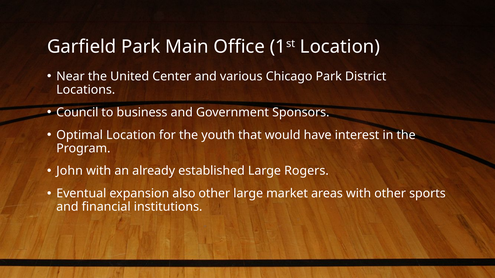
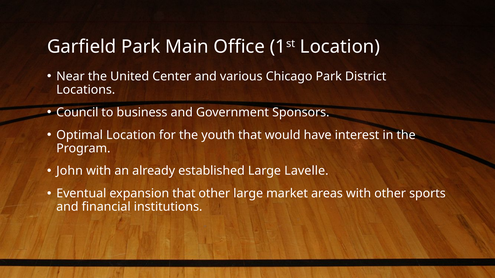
Rogers: Rogers -> Lavelle (306, 171)
expansion also: also -> that (184, 194)
